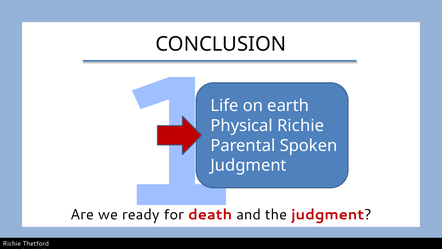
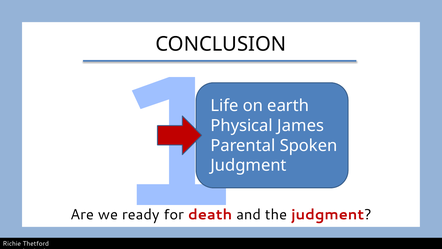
Richie: Richie -> James (301, 125)
